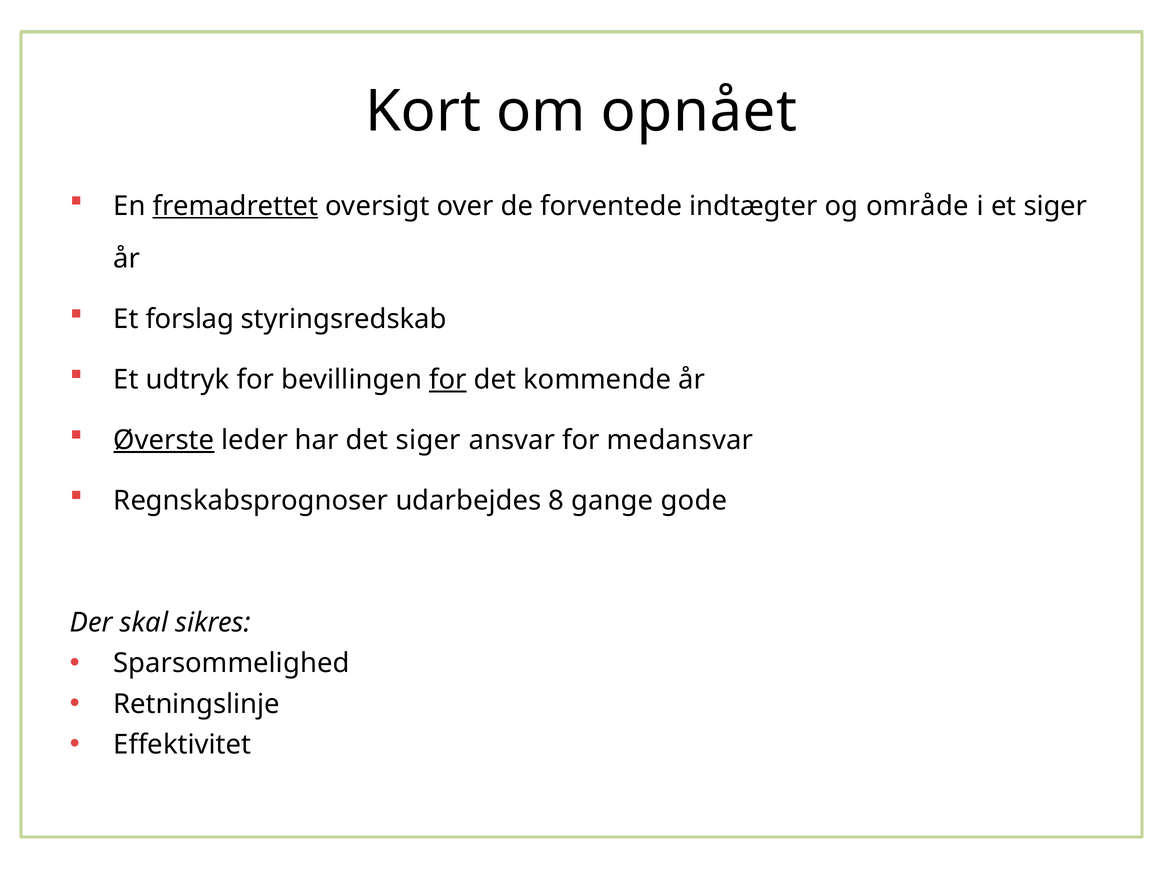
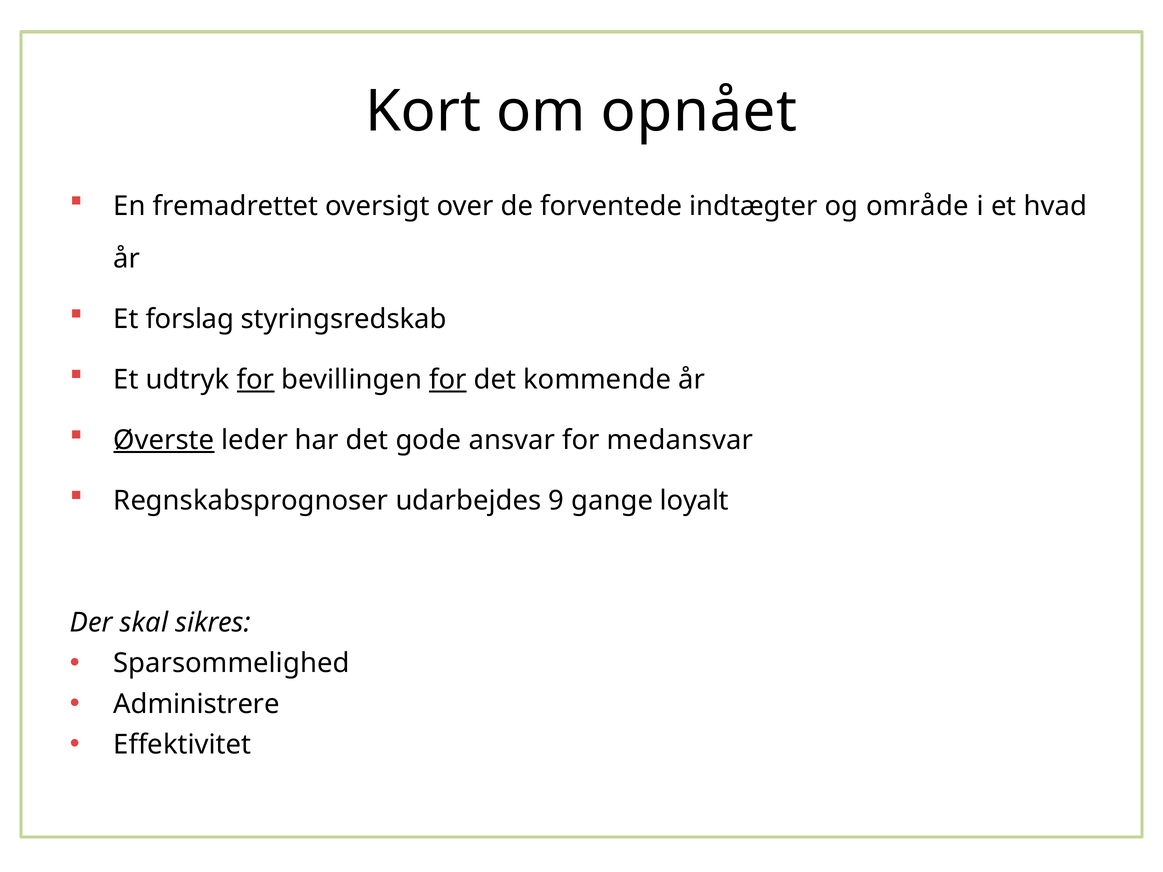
fremadrettet underline: present -> none (236, 206)
et siger: siger -> hvad (1055, 206)
for underline: none -> present (256, 380)
det siger: siger -> gode (428, 440)
8: 8 -> 9 (556, 501)
gode: gode -> loyalt (694, 501)
Retningslinje: Retningslinje -> Administrere (197, 704)
